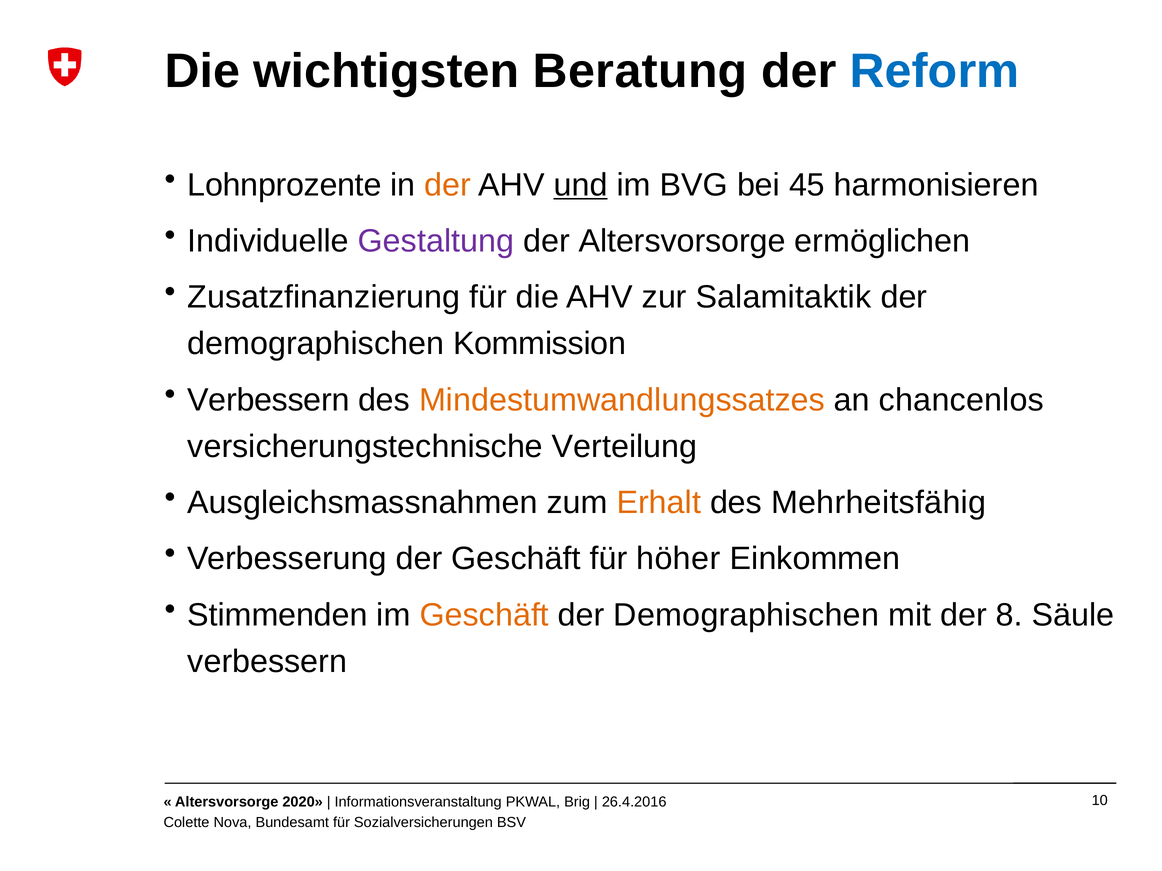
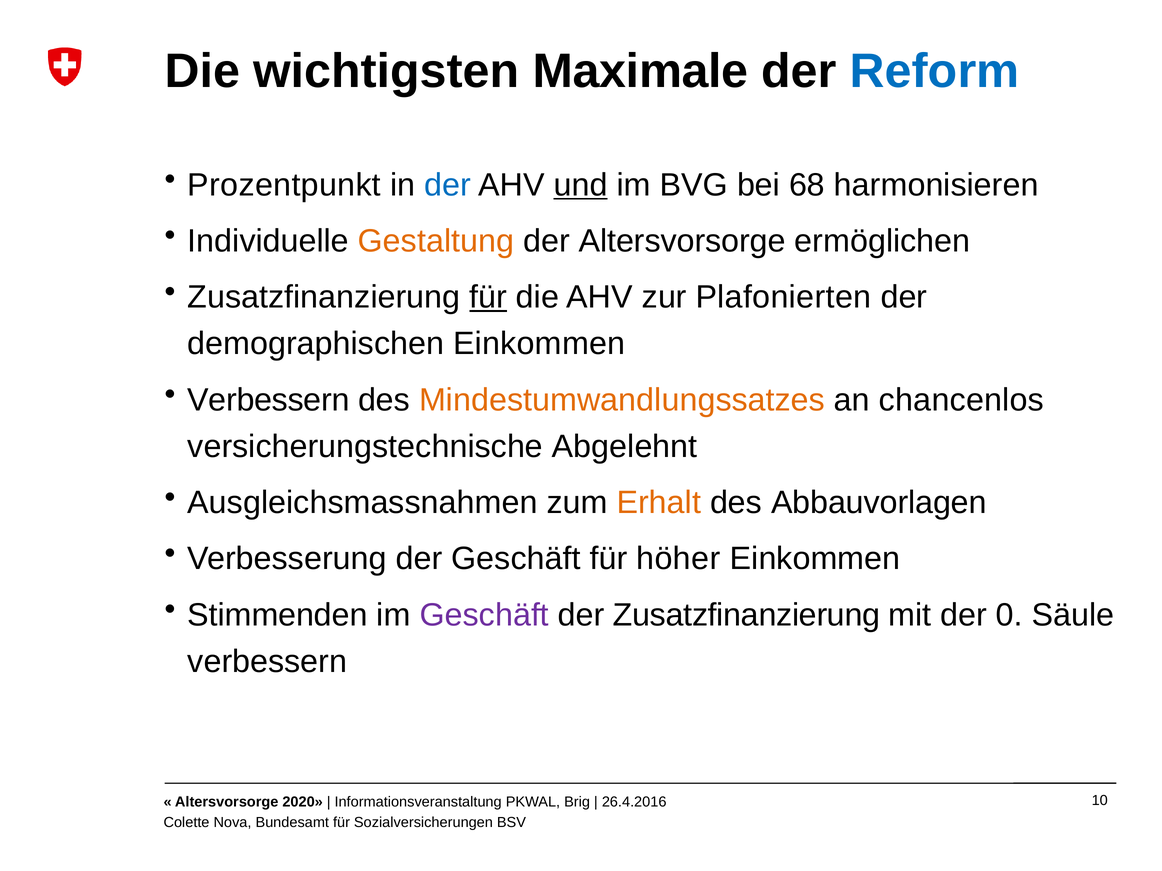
Beratung: Beratung -> Maximale (641, 71)
Lohnprozente: Lohnprozente -> Prozentpunkt (284, 185)
der colour: orange -> blue (448, 185)
45: 45 -> 68 (807, 185)
Gestaltung colour: purple -> orange (436, 241)
für underline: none -> present (488, 297)
Salamitaktik: Salamitaktik -> Plafonierten (783, 297)
demographischen Kommission: Kommission -> Einkommen (539, 344)
Verteilung: Verteilung -> Abgelehnt (625, 447)
Mehrheitsfähig: Mehrheitsfähig -> Abbauvorlagen (879, 503)
Geschäft colour: orange -> purple (484, 615)
Demographischen: Demographischen -> Zusatzfinanzierung (747, 615)
8: 8 -> 0 (1009, 615)
